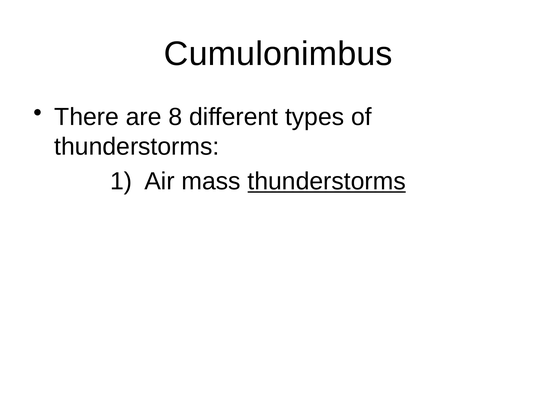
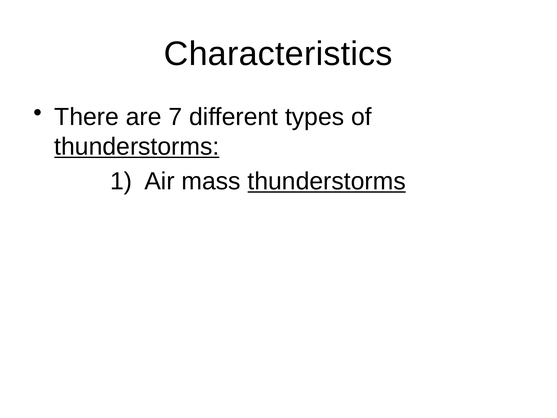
Cumulonimbus: Cumulonimbus -> Characteristics (278, 54)
8: 8 -> 7 (175, 117)
thunderstorms underline: none -> present (137, 147)
